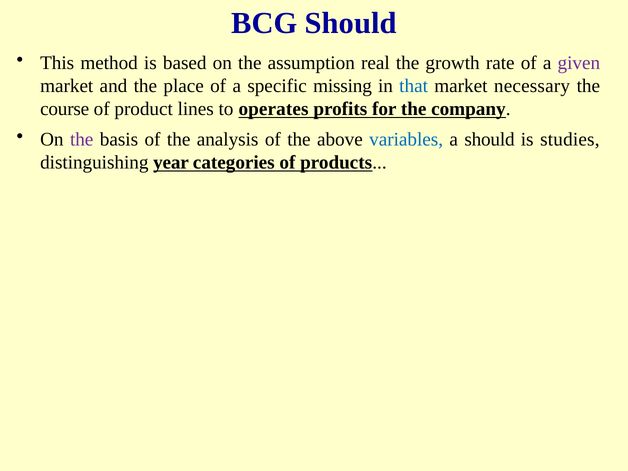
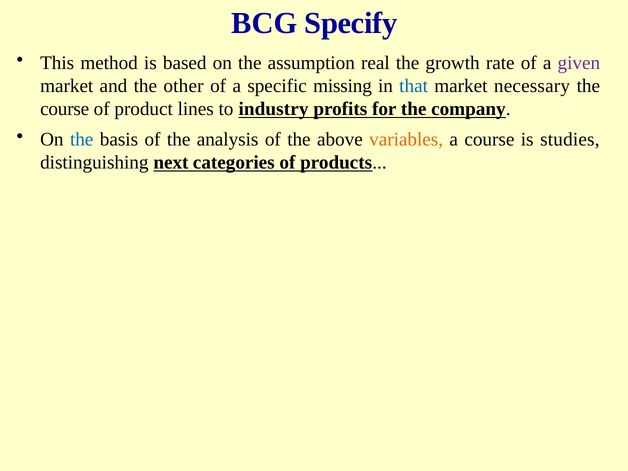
BCG Should: Should -> Specify (351, 23)
place: place -> other (184, 86)
operates: operates -> industry (274, 109)
the colour: purple -> blue (82, 139)
variables colour: blue -> orange (406, 139)
a should: should -> course (489, 139)
year: year -> next (171, 162)
